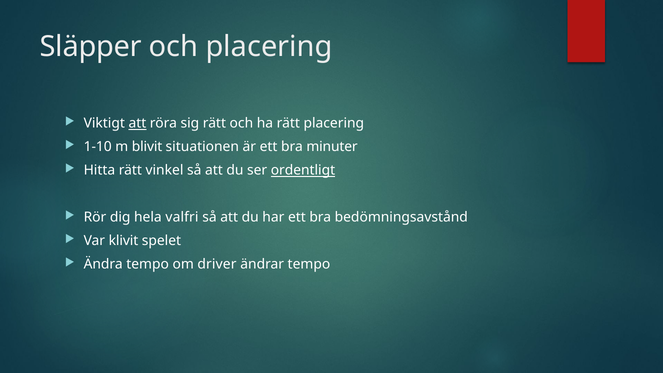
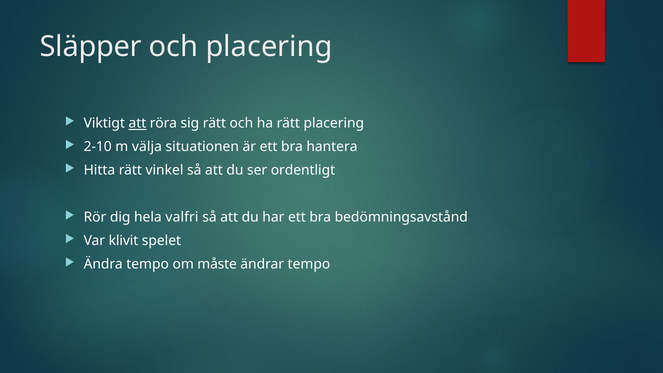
1-10: 1-10 -> 2-10 (98, 147)
blivit: blivit -> välja (147, 147)
minuter: minuter -> hantera (332, 147)
ordentligt underline: present -> none (303, 170)
driver: driver -> måste (217, 264)
